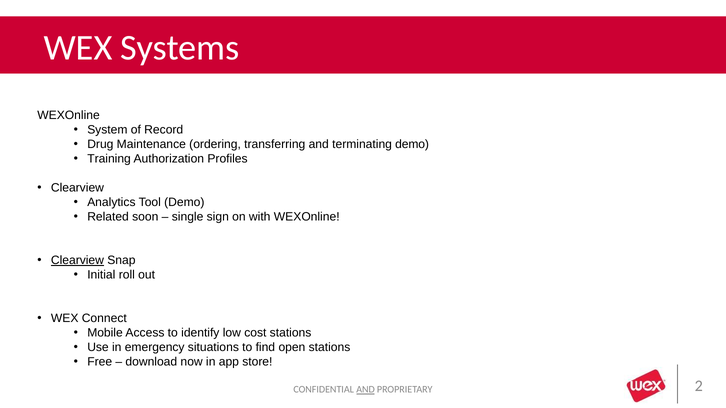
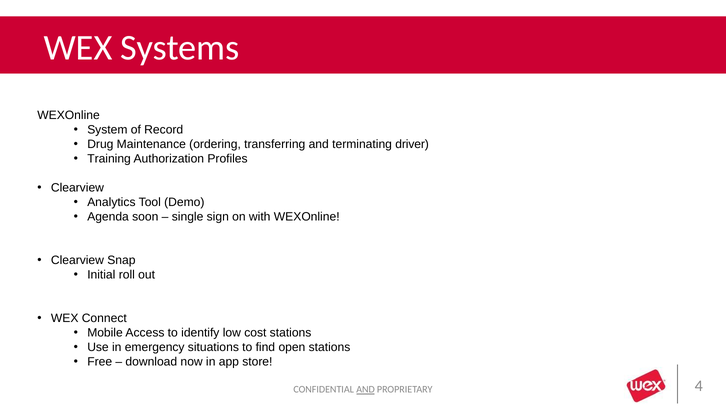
terminating demo: demo -> driver (412, 144)
Related: Related -> Agenda (108, 217)
Clearview underline: present -> none (77, 261)
2: 2 -> 4 (699, 386)
